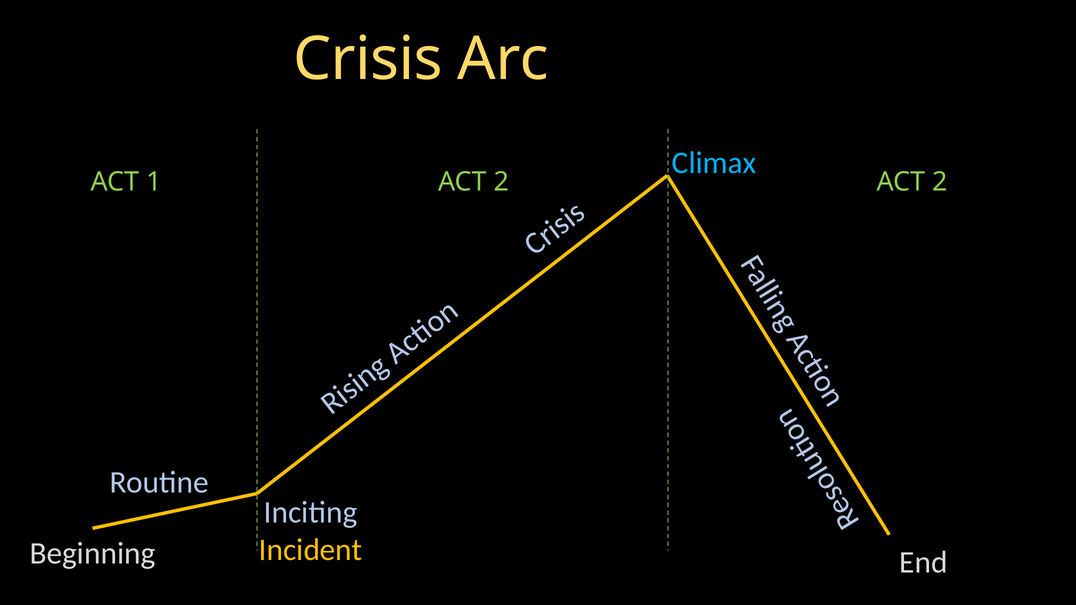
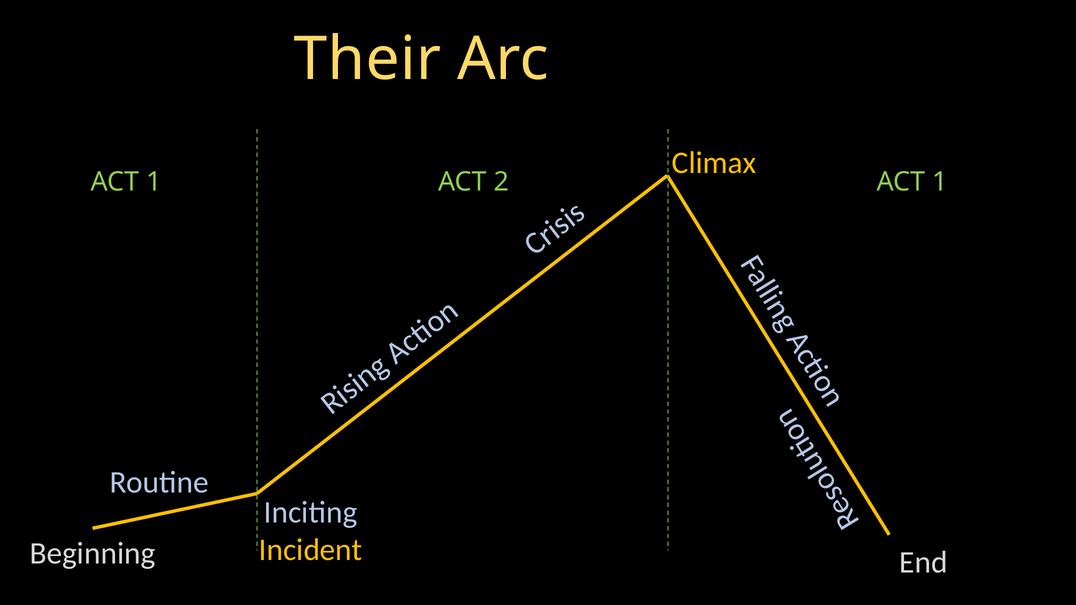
Crisis: Crisis -> Their (367, 59)
Climax colour: light blue -> yellow (714, 163)
2 ACT 2: 2 -> 1 (940, 182)
